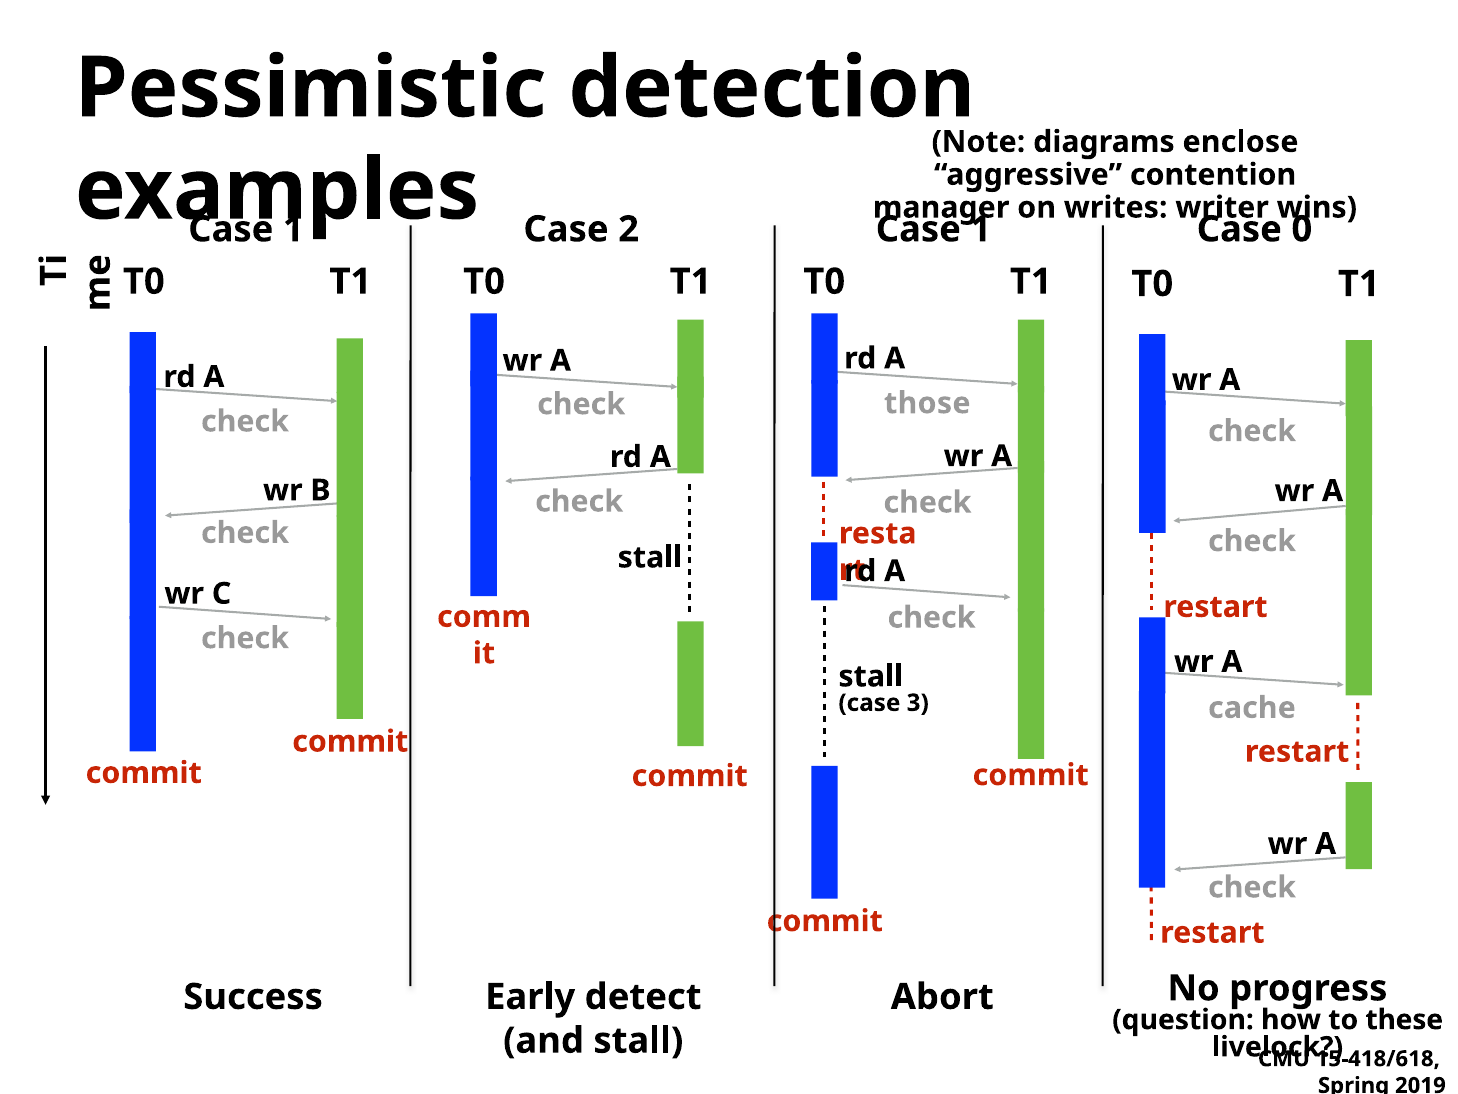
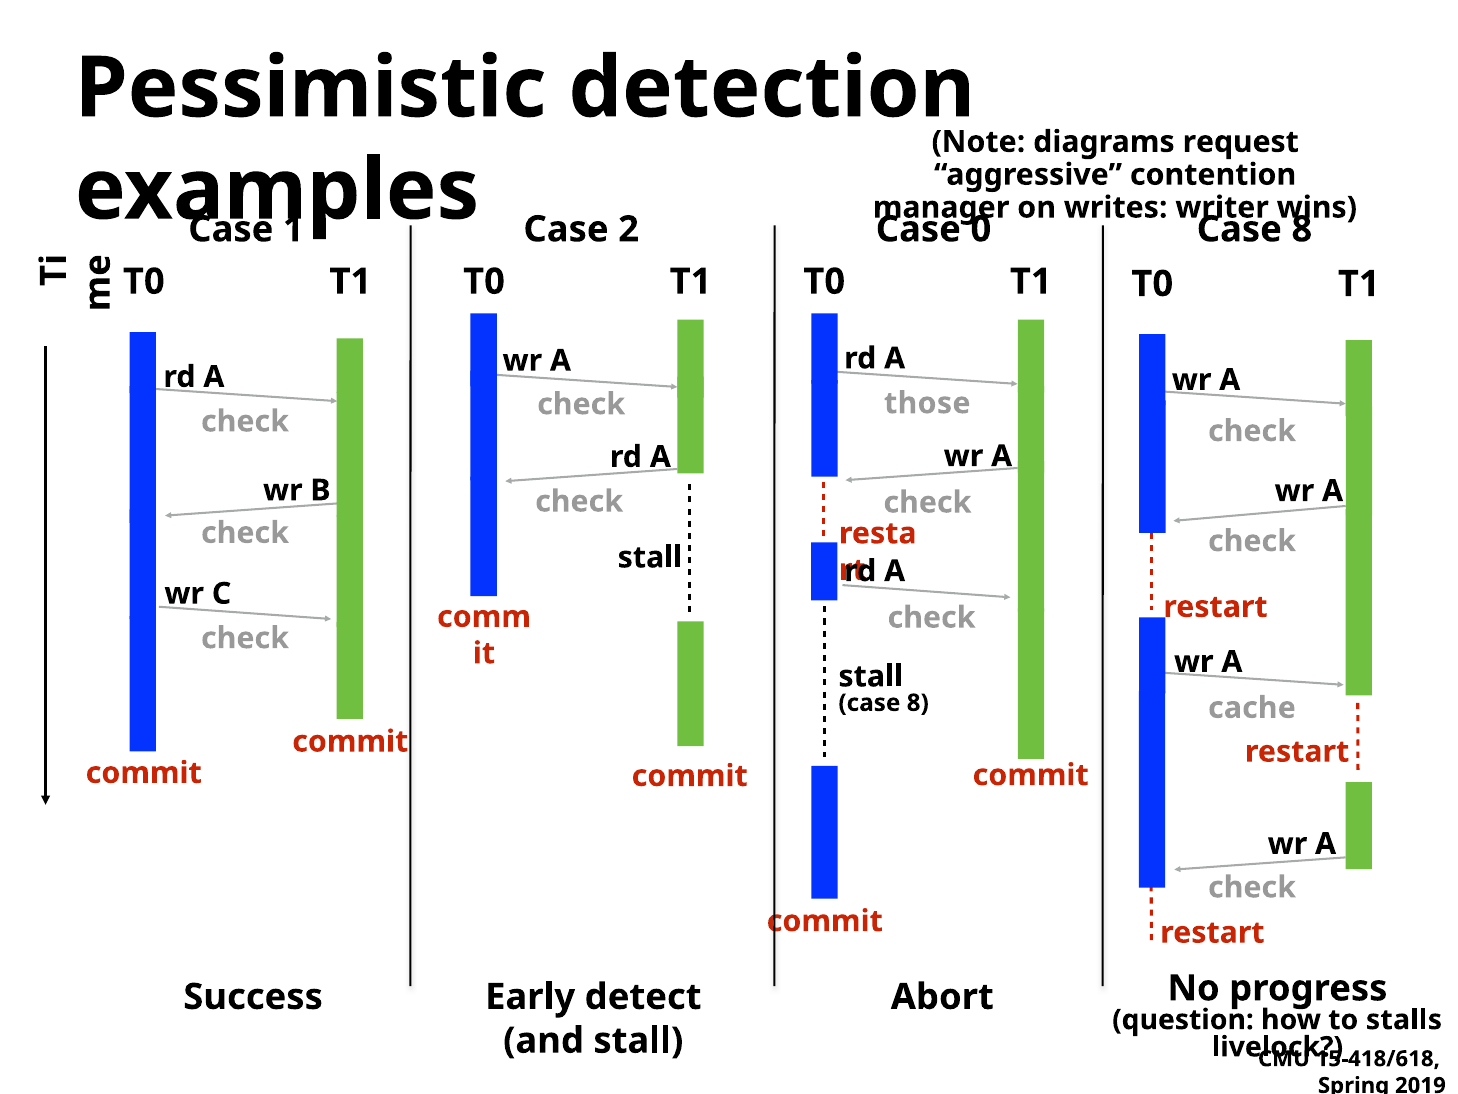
enclose: enclose -> request (1241, 142)
2 Case 1: 1 -> 0 (981, 229)
0: 0 -> 8 (1302, 229)
3: 3 -> 8 (918, 703)
these: these -> stalls (1404, 1019)
